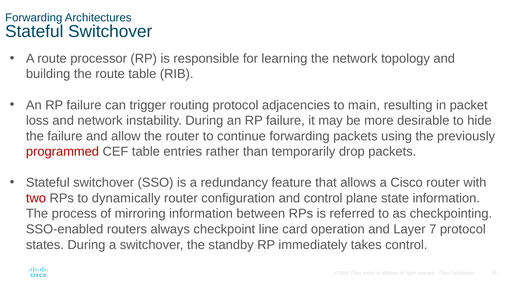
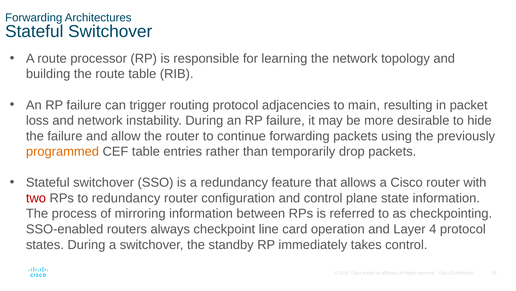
programmed colour: red -> orange (62, 151)
to dynamically: dynamically -> redundancy (126, 198)
7: 7 -> 4 (433, 229)
